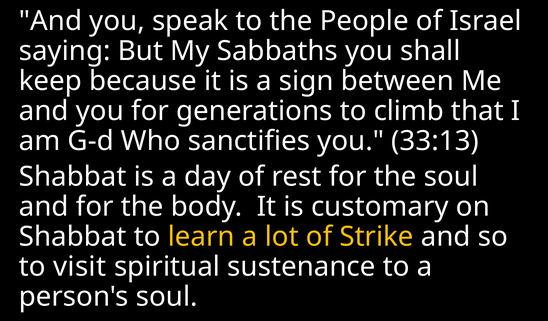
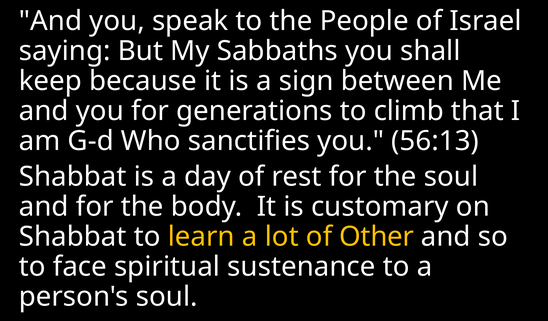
33:13: 33:13 -> 56:13 (435, 141)
Strike: Strike -> Other (377, 237)
visit: visit -> face (80, 267)
